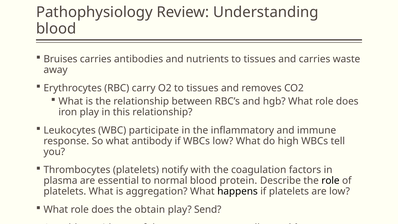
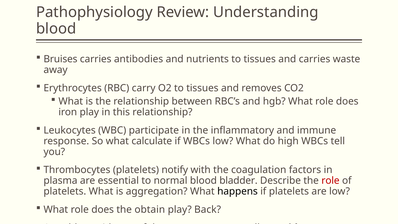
antibody: antibody -> calculate (152, 141)
protein: protein -> bladder (238, 181)
role colour: black -> red (330, 181)
Send: Send -> Back (208, 210)
